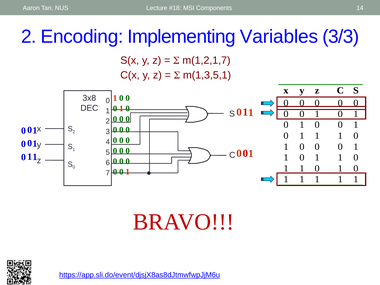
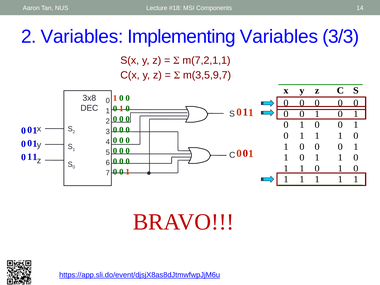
2 Encoding: Encoding -> Variables (82, 37)
m(1,2,1,7: m(1,2,1,7 -> m(7,2,1,1 (206, 60)
m(1,3,5,1: m(1,3,5,1 -> m(3,5,9,7 (207, 75)
